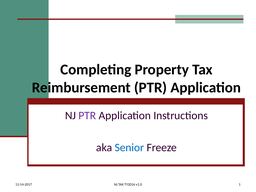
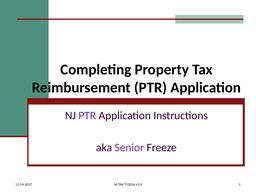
Senior colour: blue -> purple (129, 147)
